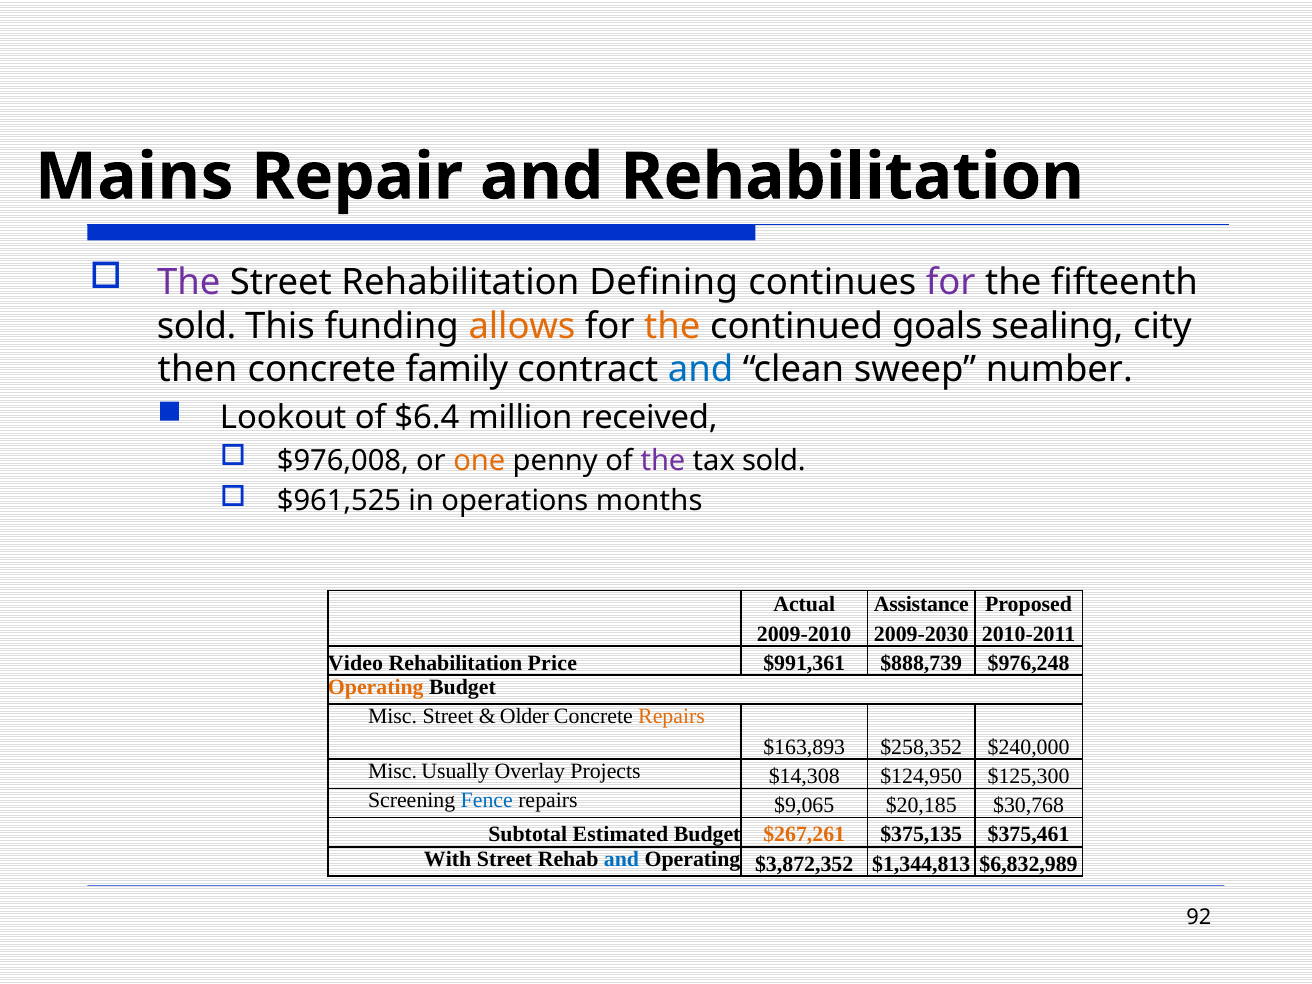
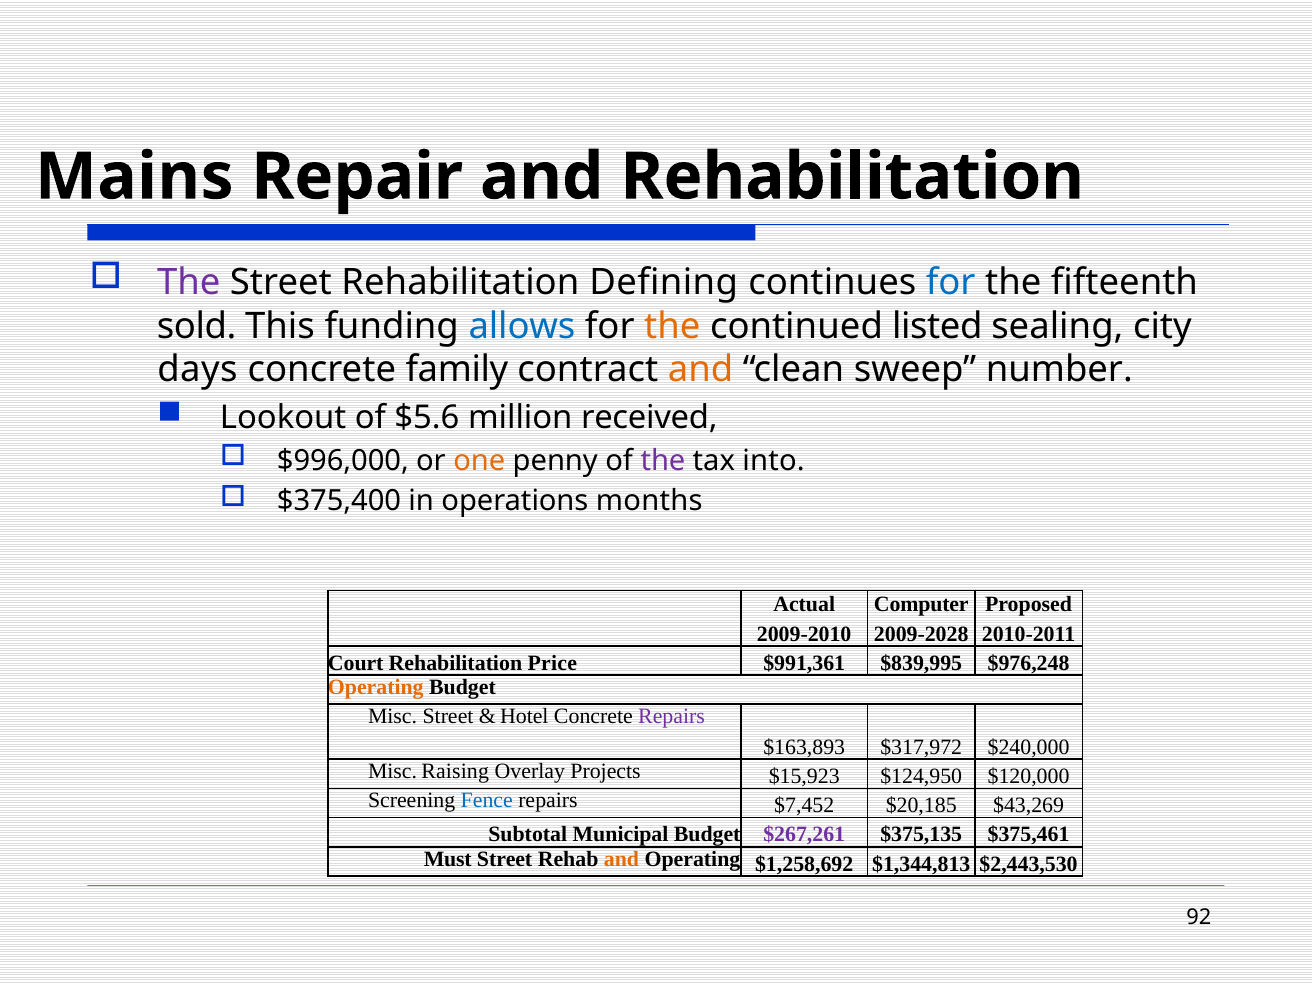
for colour: purple -> blue (951, 282)
allows colour: orange -> blue (522, 326)
goals: goals -> listed (937, 326)
then: then -> days (197, 370)
and colour: blue -> orange (701, 370)
$6.4: $6.4 -> $5.6 (427, 418)
$976,008: $976,008 -> $996,000 (343, 461)
tax sold: sold -> into (774, 461)
$961,525: $961,525 -> $375,400 (339, 501)
Assistance: Assistance -> Computer (921, 605)
2009-2030: 2009-2030 -> 2009-2028 (921, 634)
Video: Video -> Court (356, 663)
$888,739: $888,739 -> $839,995 (921, 663)
Older: Older -> Hotel (524, 716)
Repairs colour: orange -> purple (672, 716)
$258,352: $258,352 -> $317,972 (921, 747)
Usually: Usually -> Raising (455, 771)
$14,308: $14,308 -> $15,923 (804, 776)
$125,300: $125,300 -> $120,000 (1029, 776)
$9,065: $9,065 -> $7,452 (804, 806)
$30,768: $30,768 -> $43,269 (1029, 806)
Estimated: Estimated -> Municipal (621, 835)
$267,261 colour: orange -> purple (804, 835)
With: With -> Must (448, 859)
and colour: blue -> orange (622, 859)
$3,872,352: $3,872,352 -> $1,258,692 (804, 864)
$6,832,989: $6,832,989 -> $2,443,530 (1029, 864)
